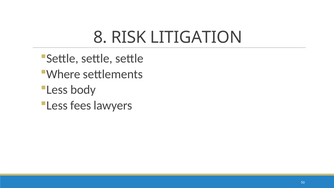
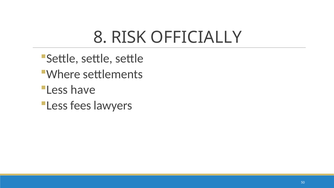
LITIGATION: LITIGATION -> OFFICIALLY (196, 37)
body: body -> have (83, 90)
